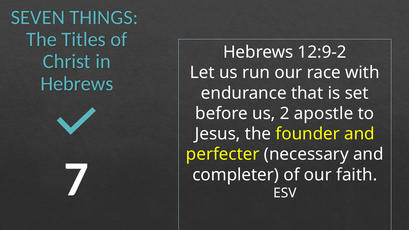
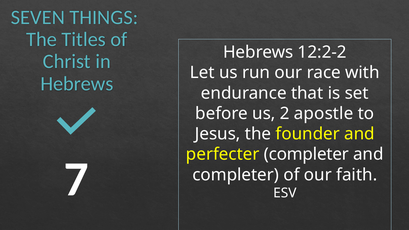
12:9-2: 12:9-2 -> 12:2-2 (322, 52)
perfecter necessary: necessary -> completer (306, 154)
